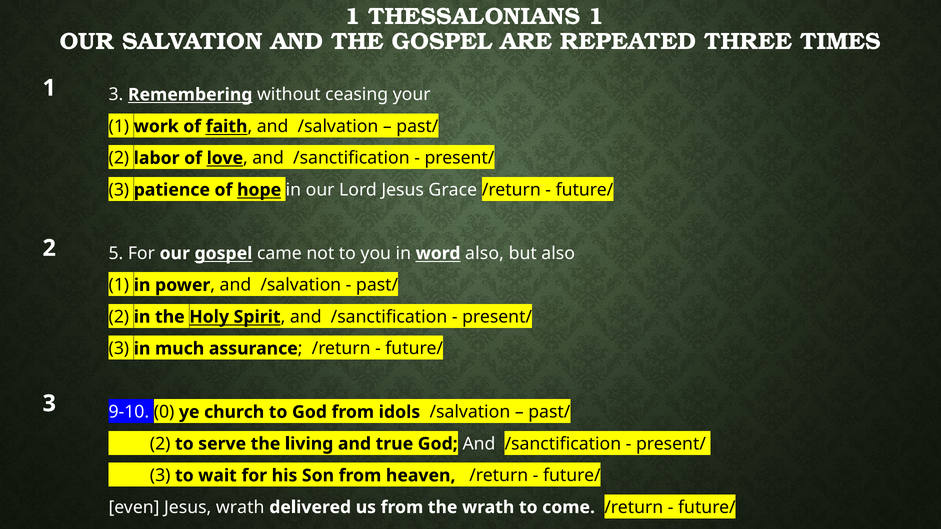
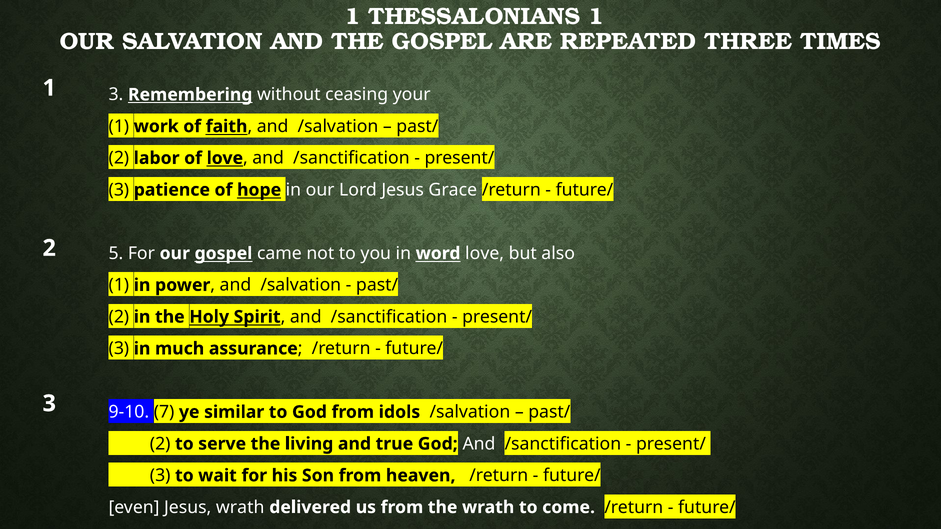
word also: also -> love (485, 253)
0: 0 -> 7 (164, 412)
church: church -> similar (234, 412)
